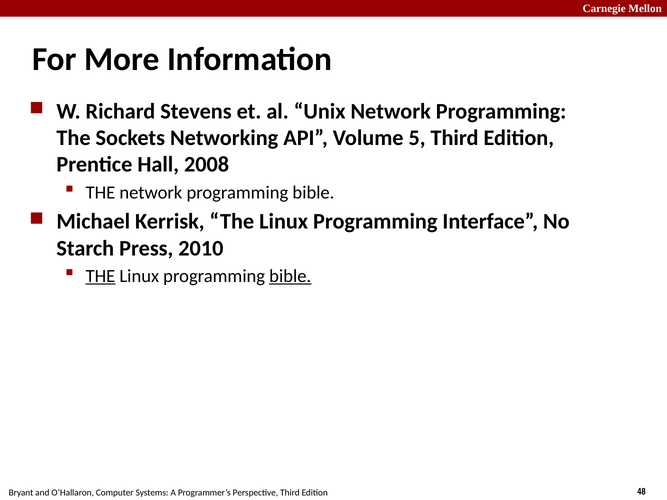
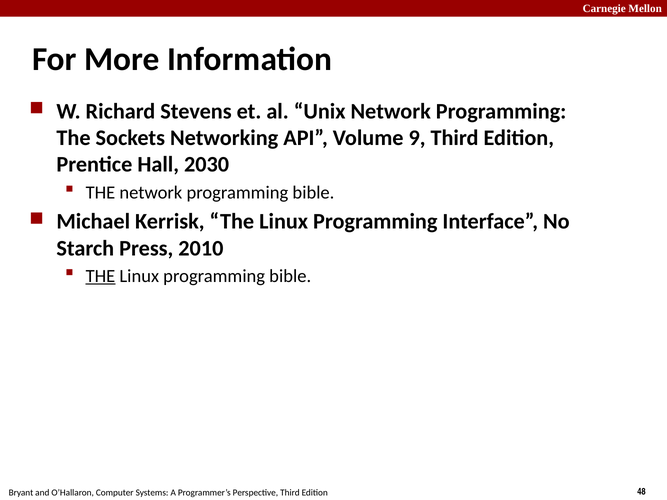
5: 5 -> 9 (417, 138)
2008: 2008 -> 2030 (207, 165)
bible underline: present -> none (290, 276)
